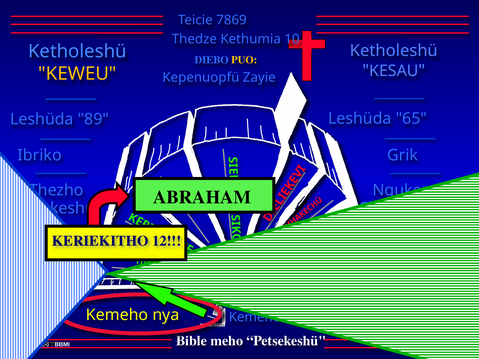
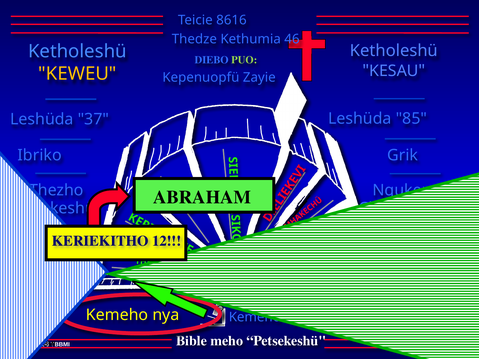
7869: 7869 -> 8616 (231, 20)
10: 10 -> 46 (292, 39)
PUO colour: yellow -> light green (244, 60)
65: 65 -> 85 (411, 119)
89: 89 -> 37 (93, 119)
